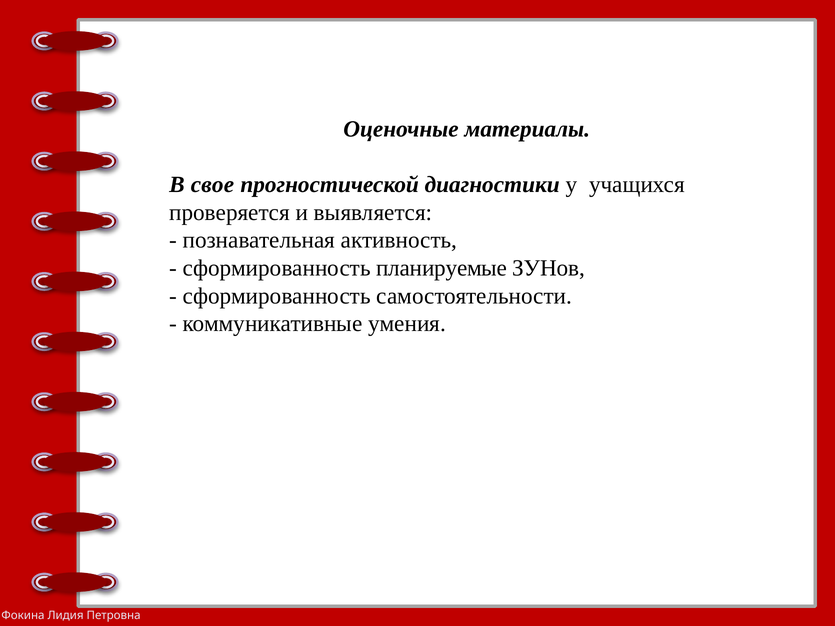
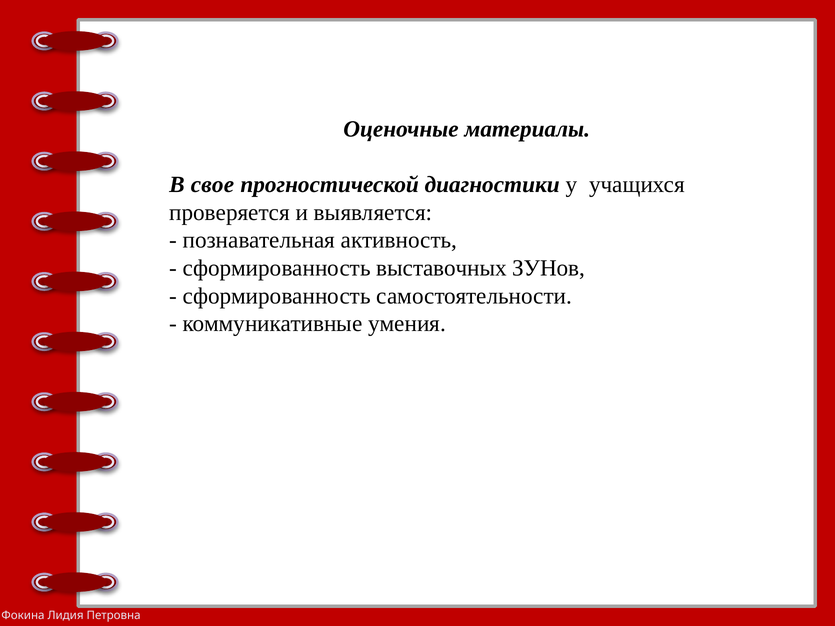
планируемые: планируемые -> выставочных (442, 268)
